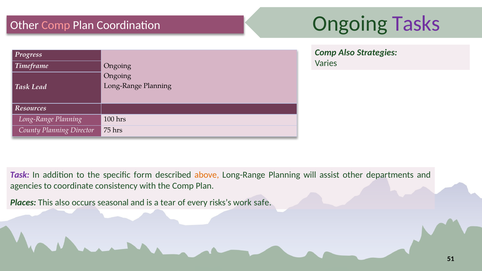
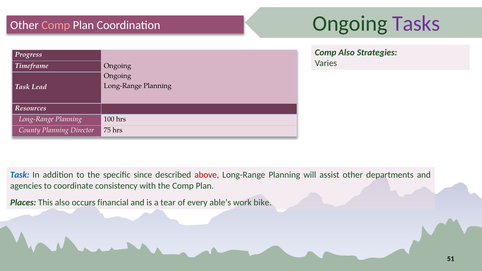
Task colour: purple -> blue (20, 175)
form: form -> since (143, 175)
above colour: orange -> red (207, 175)
seasonal: seasonal -> financial (113, 203)
risks’s: risks’s -> able’s (220, 203)
safe: safe -> bike (263, 203)
